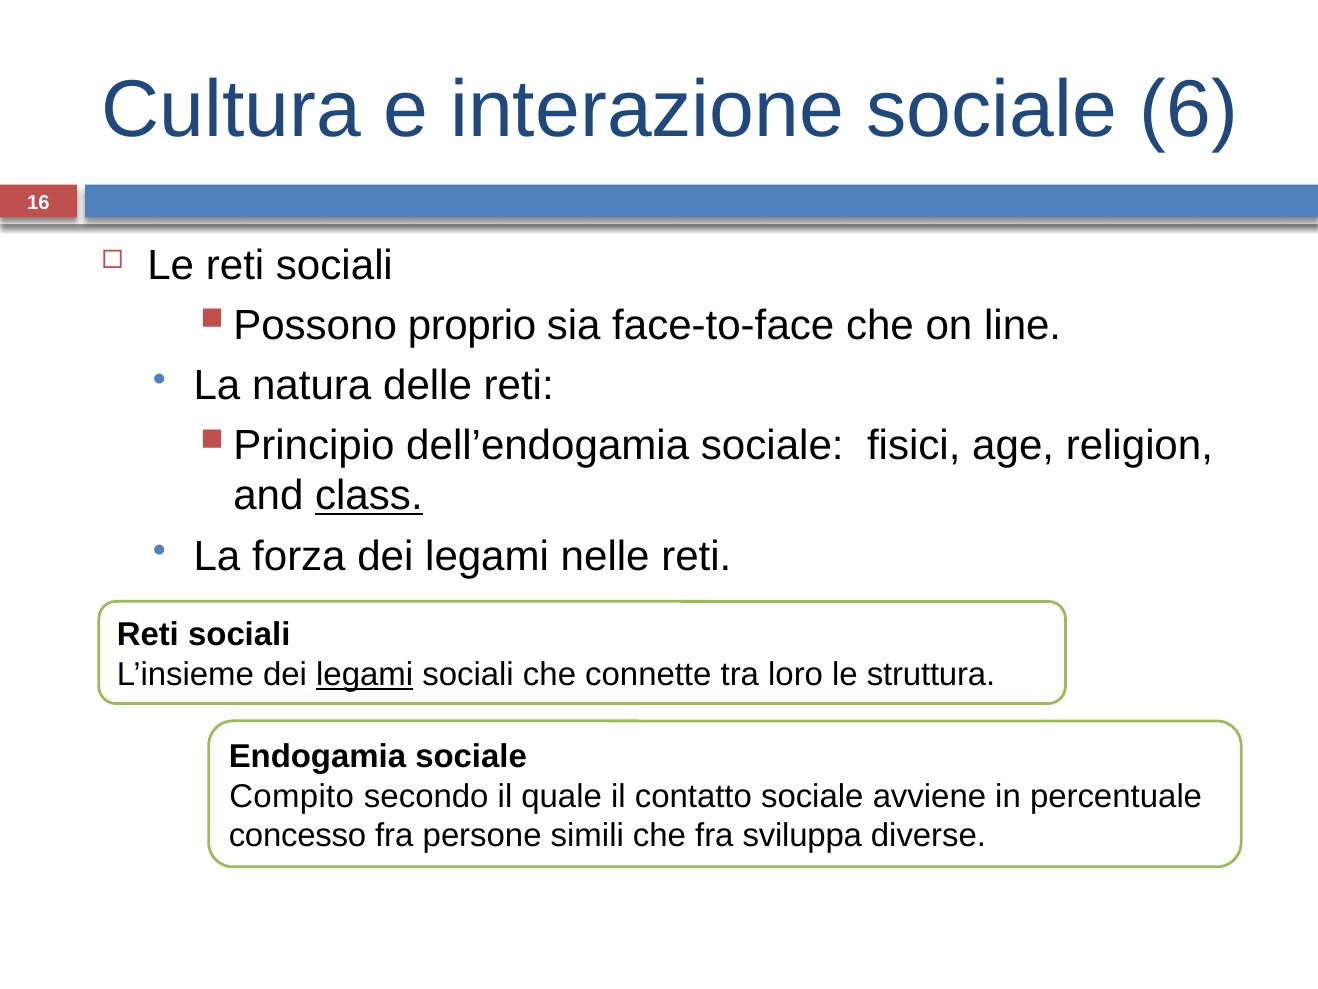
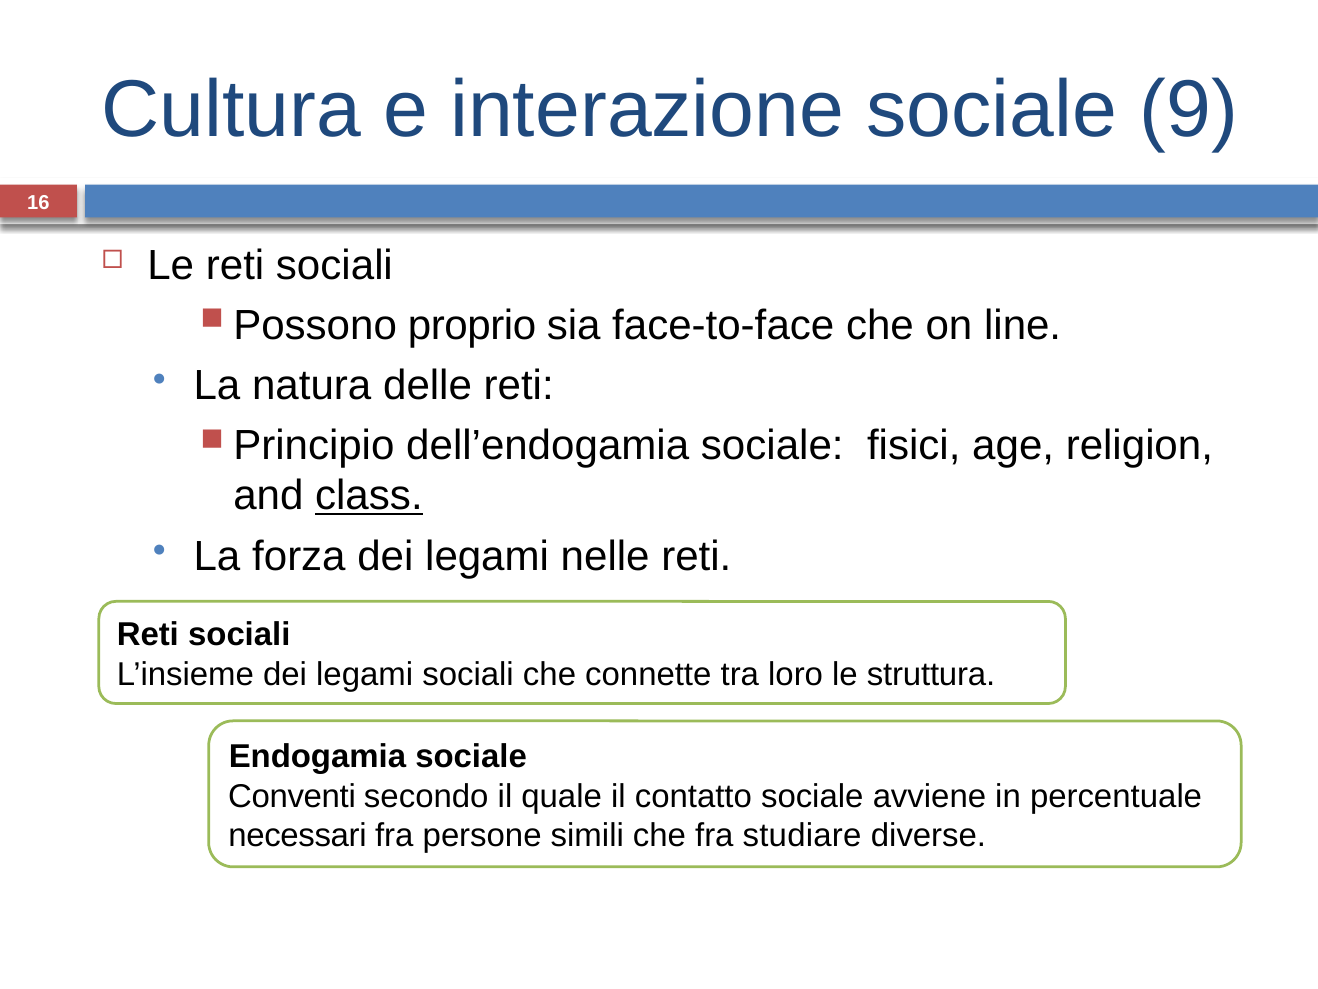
6: 6 -> 9 (1189, 110)
legami underline: present -> none (365, 674)
Compito: Compito -> Conventi (292, 796)
concesso: concesso -> necessari (298, 835)
sviluppa: sviluppa -> studiare (802, 835)
